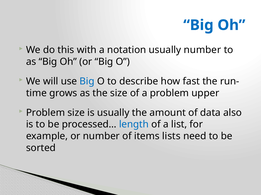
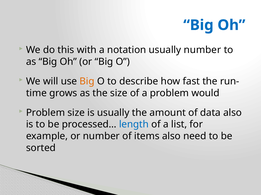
Big colour: blue -> orange (87, 82)
upper: upper -> would (205, 93)
items lists: lists -> also (171, 137)
